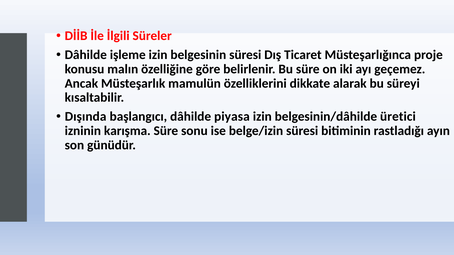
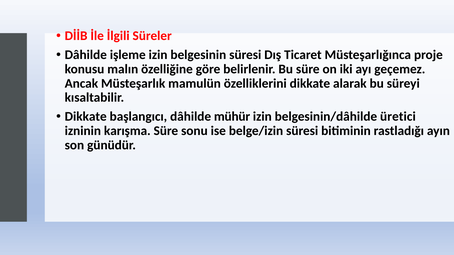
Dışında: Dışında -> Dikkate (86, 117)
piyasa: piyasa -> mühür (232, 117)
